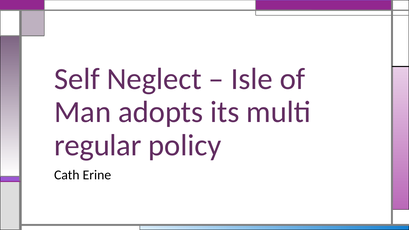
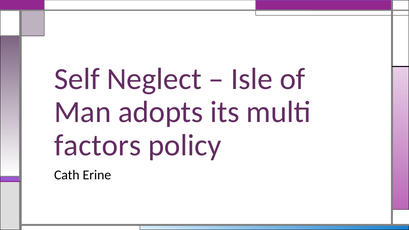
regular: regular -> factors (98, 145)
